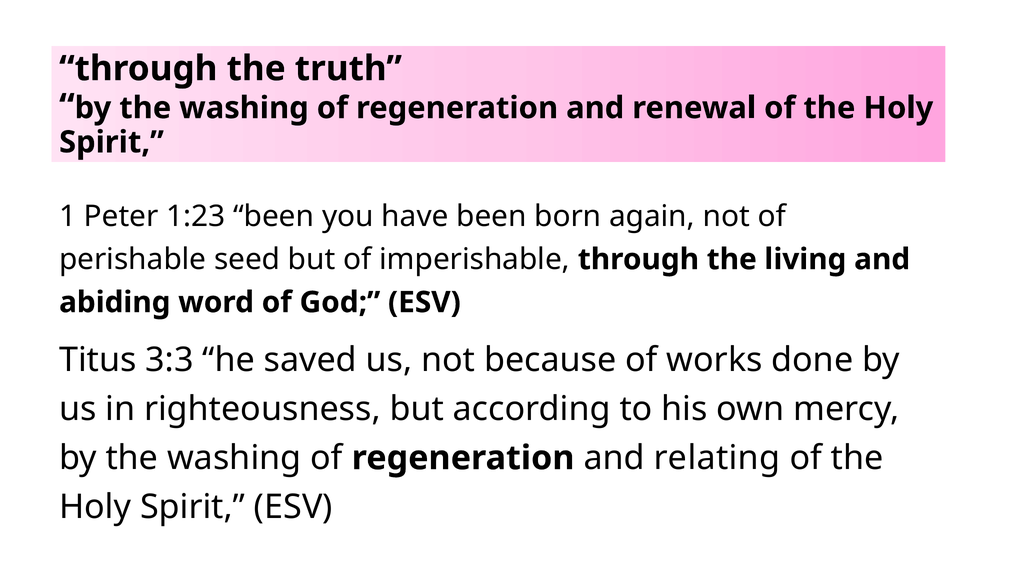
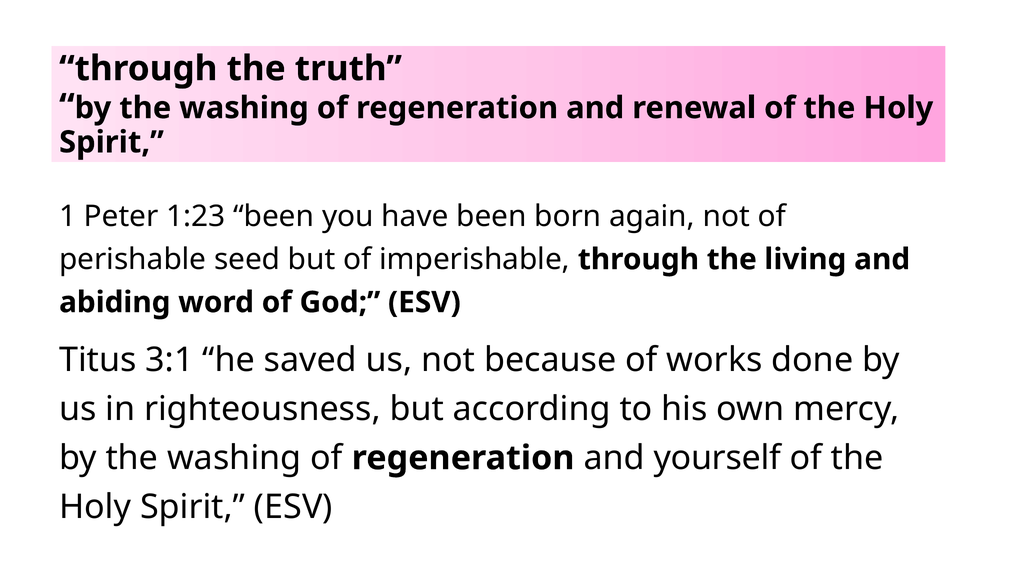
3:3: 3:3 -> 3:1 (169, 360)
relating: relating -> yourself (717, 458)
